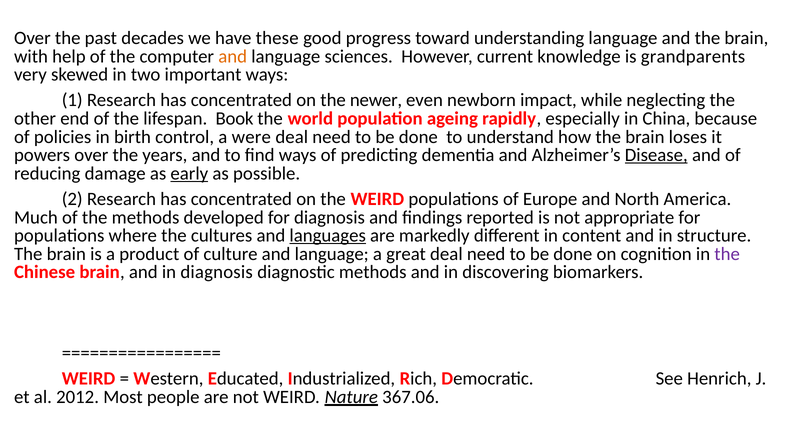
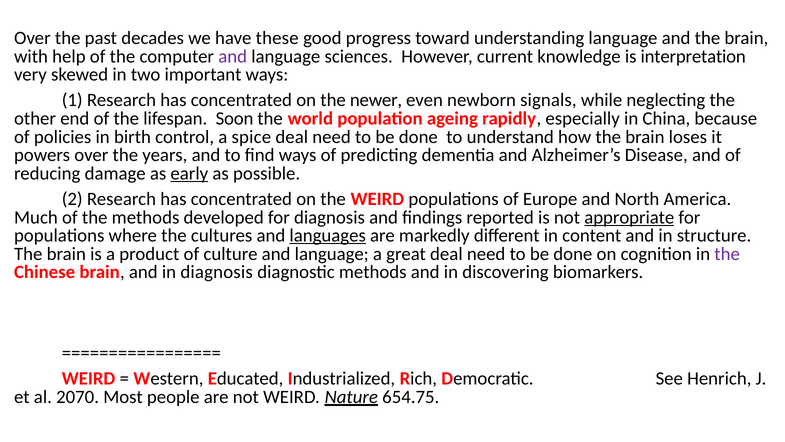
and colour: orange -> purple (233, 56)
grandparents: grandparents -> interpretation (693, 56)
impact: impact -> signals (548, 100)
Book: Book -> Soon (235, 118)
were: were -> spice (251, 137)
Disease underline: present -> none (656, 155)
appropriate underline: none -> present (629, 217)
2012: 2012 -> 2070 (78, 397)
367.06: 367.06 -> 654.75 (411, 397)
